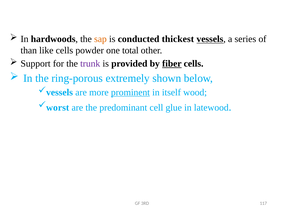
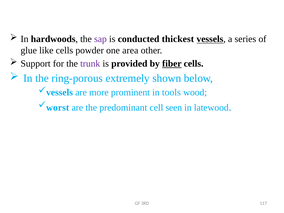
sap colour: orange -> purple (100, 39)
than: than -> glue (29, 50)
total: total -> area (130, 50)
prominent underline: present -> none (130, 92)
itself: itself -> tools (171, 92)
glue: glue -> seen (174, 107)
